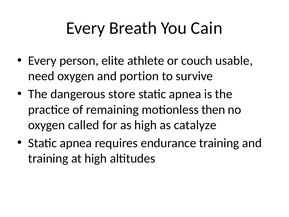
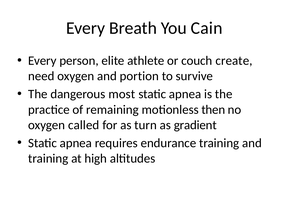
usable: usable -> create (234, 61)
store: store -> most (122, 94)
as high: high -> turn (146, 125)
catalyze: catalyze -> gradient (195, 125)
